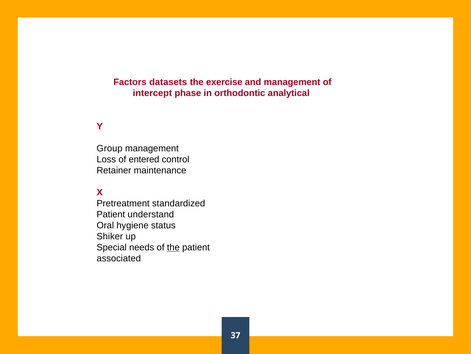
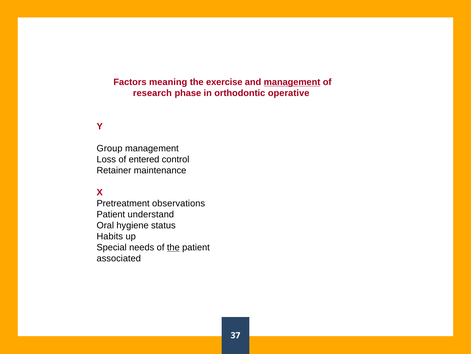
datasets: datasets -> meaning (168, 82)
management underline: none -> present (292, 82)
intercept: intercept -> research (152, 93)
analytical: analytical -> operative (289, 93)
standardized: standardized -> observations (179, 203)
Shiker: Shiker -> Habits (110, 236)
